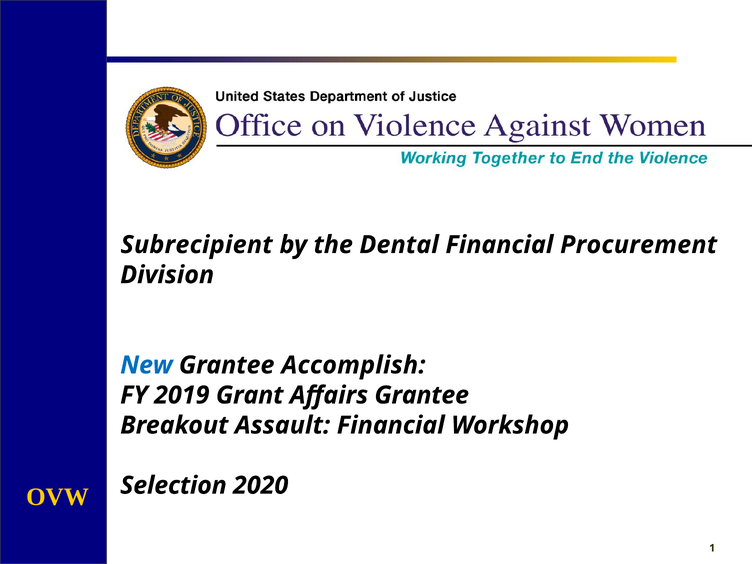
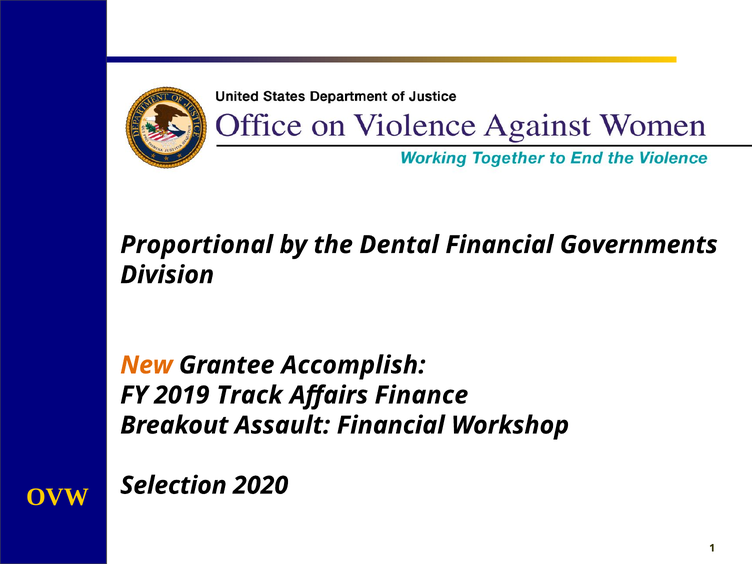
Subrecipient: Subrecipient -> Proportional (197, 245)
Procurement: Procurement -> Governments (639, 245)
New colour: blue -> orange (146, 365)
Grant: Grant -> Track (249, 395)
Affairs Grantee: Grantee -> Finance (421, 395)
